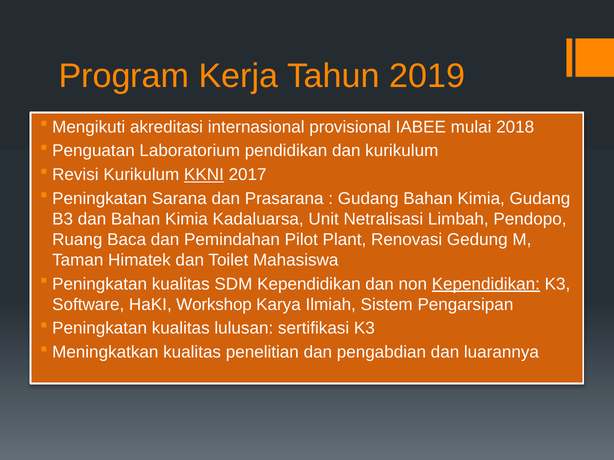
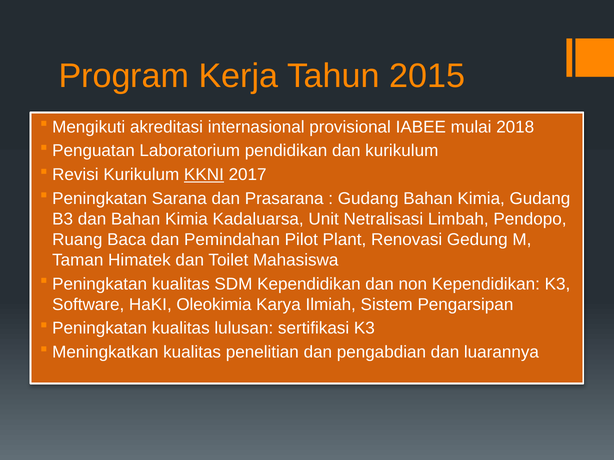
2019: 2019 -> 2015 (427, 76)
Kependidikan underline: present -> none (486, 284)
Workshop: Workshop -> Oleokimia (214, 305)
